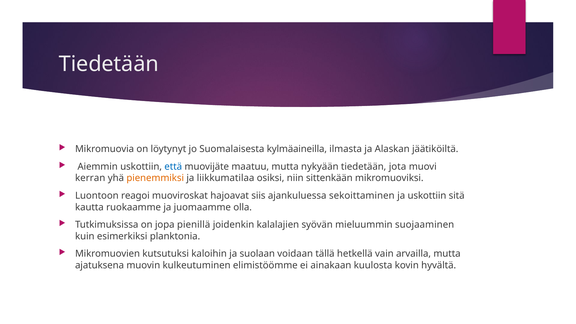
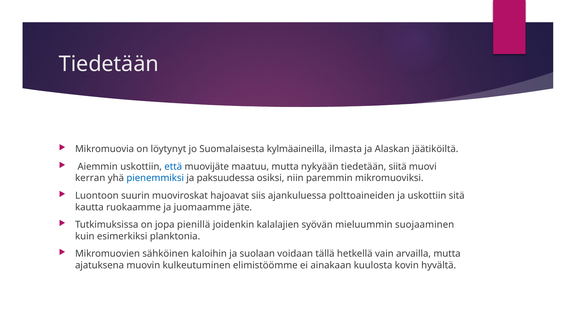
jota: jota -> siitä (398, 167)
pienemmiksi colour: orange -> blue (155, 178)
liikkumatilaa: liikkumatilaa -> paksuudessa (226, 178)
sittenkään: sittenkään -> paremmin (329, 178)
reagoi: reagoi -> suurin (135, 196)
sekoittaminen: sekoittaminen -> polttoaineiden (362, 196)
olla: olla -> jäte (243, 207)
kutsutuksi: kutsutuksi -> sähköinen (166, 254)
